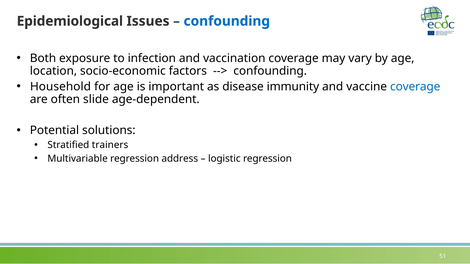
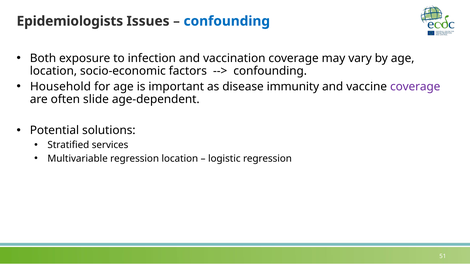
Epidemiological: Epidemiological -> Epidemiologists (70, 21)
coverage colour: blue -> purple (415, 87)
trainers: trainers -> services (110, 145)
regression address: address -> location (180, 159)
